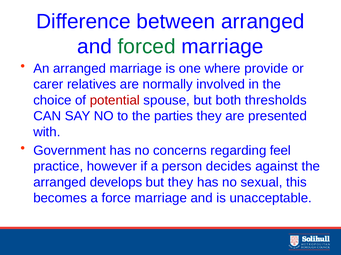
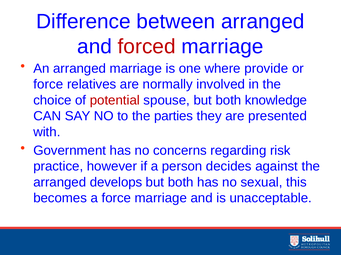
forced colour: green -> red (147, 47)
carer: carer -> force (48, 85)
thresholds: thresholds -> knowledge (276, 100)
feel: feel -> risk (280, 151)
they: they -> both (181, 183)
